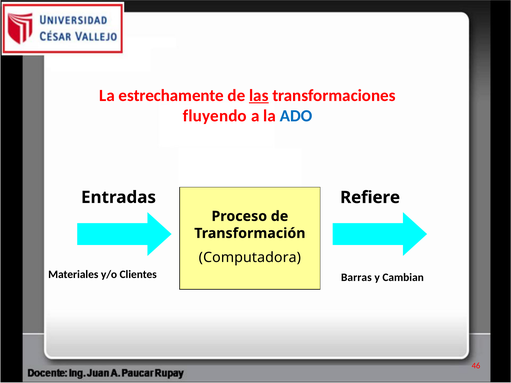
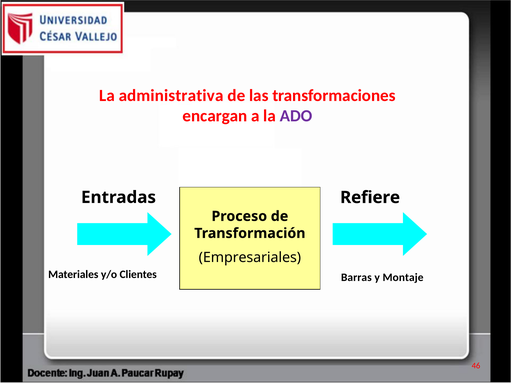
estrechamente: estrechamente -> administrativa (171, 95)
las underline: present -> none (259, 95)
fluyendo: fluyendo -> encargan (215, 116)
ADO colour: blue -> purple (296, 116)
Computadora: Computadora -> Empresariales (250, 258)
Cambian: Cambian -> Montaje (403, 278)
